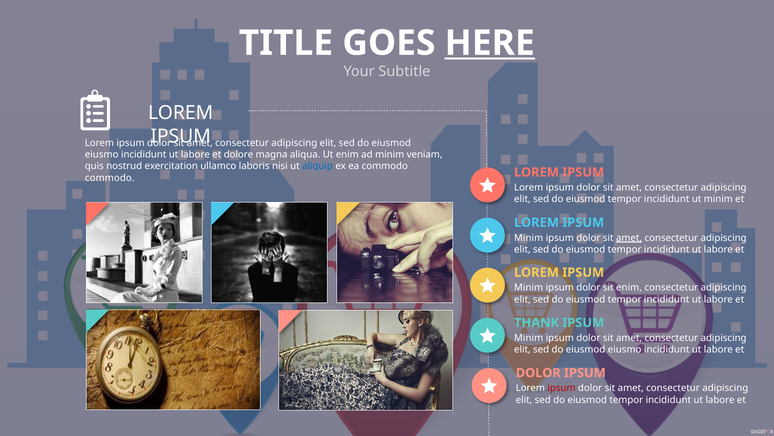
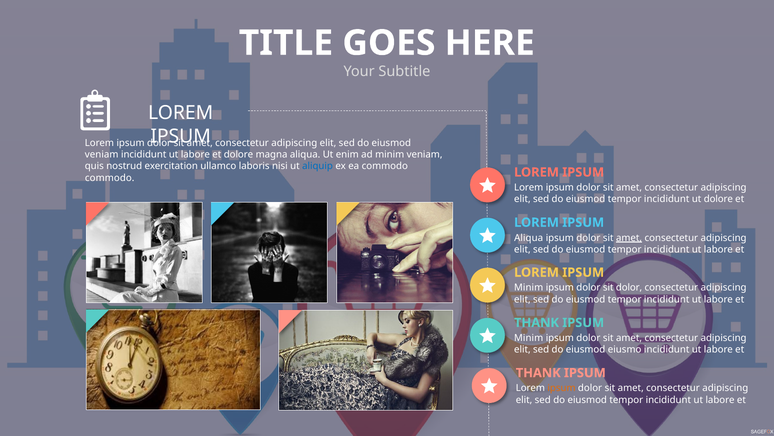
HERE underline: present -> none (490, 43)
eiusmo: eiusmo -> veniam (102, 154)
ut minim: minim -> dolore (718, 199)
Minim: Minim -> Aliqua (529, 237)
sit enim: enim -> dolor (629, 287)
DOLOR: DOLOR -> THANK (538, 372)
ipsum colour: red -> orange (562, 388)
